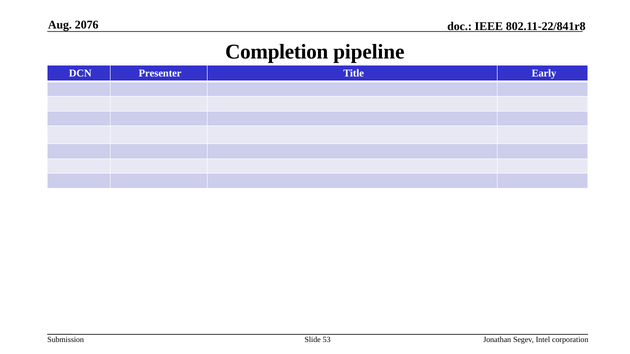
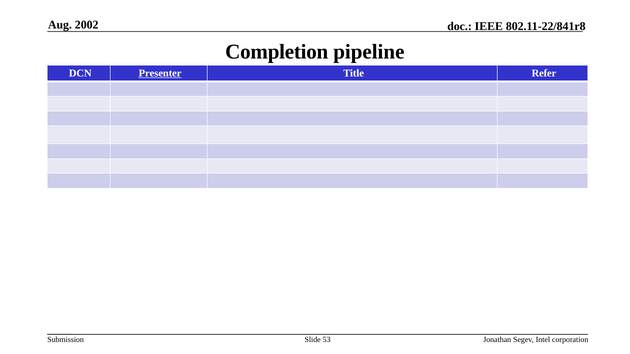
2076: 2076 -> 2002 (87, 25)
Presenter underline: none -> present (160, 73)
Early: Early -> Refer (544, 73)
